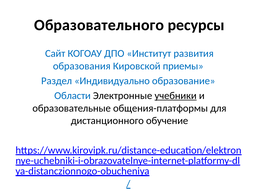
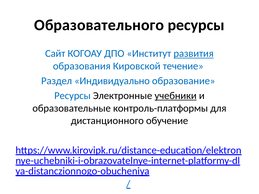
развития underline: none -> present (194, 54)
приемы: приемы -> течение (183, 66)
Области: Области -> Ресурсы (72, 96)
общения-платформы: общения-платформы -> контроль-платформы (161, 108)
